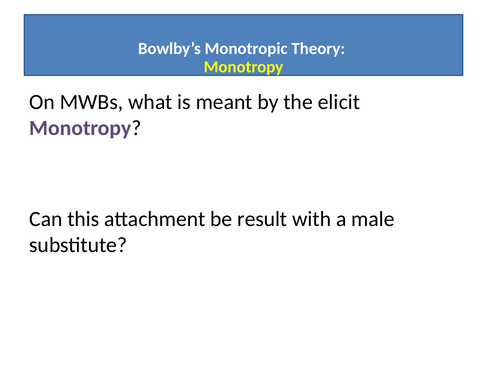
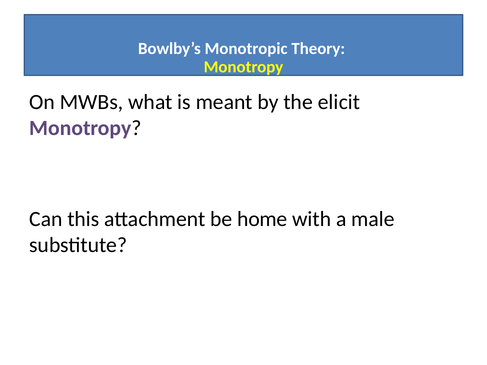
result: result -> home (262, 219)
